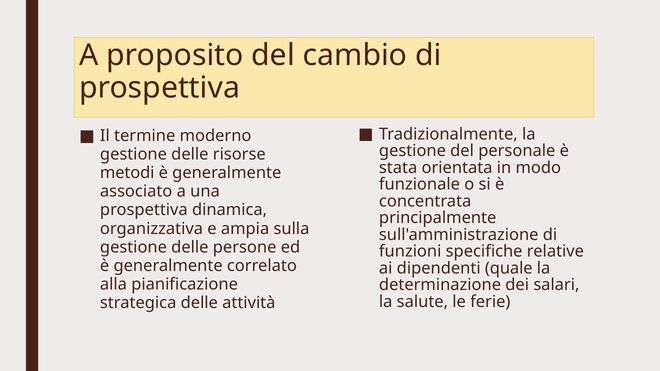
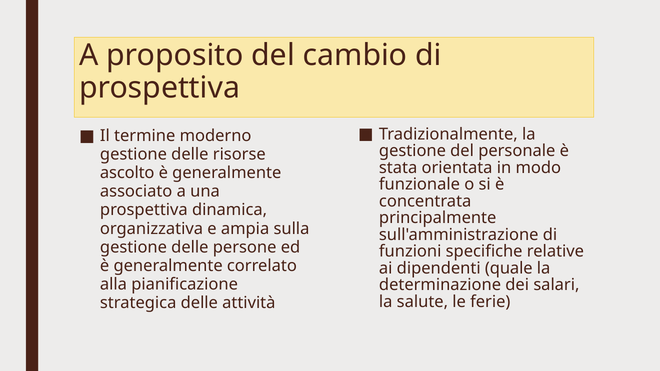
metodi: metodi -> ascolto (127, 173)
